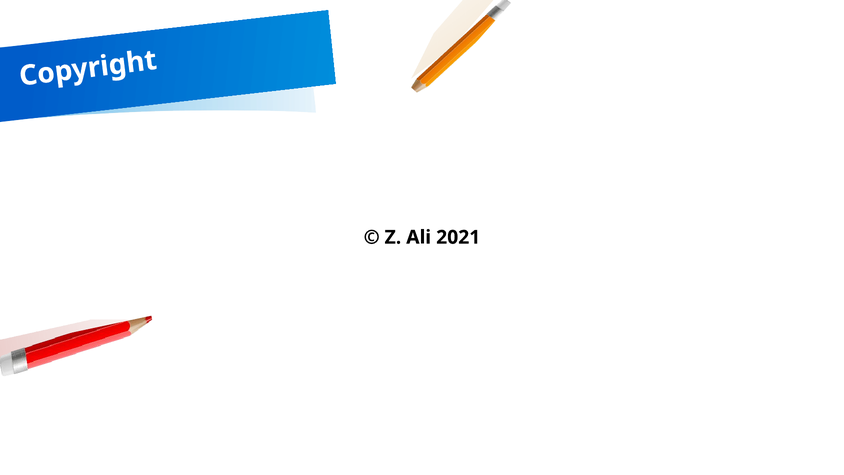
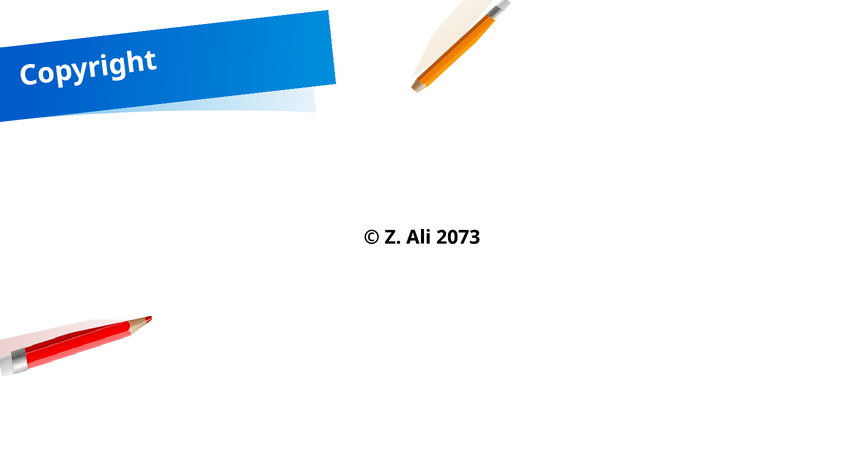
2021: 2021 -> 2073 (458, 237)
